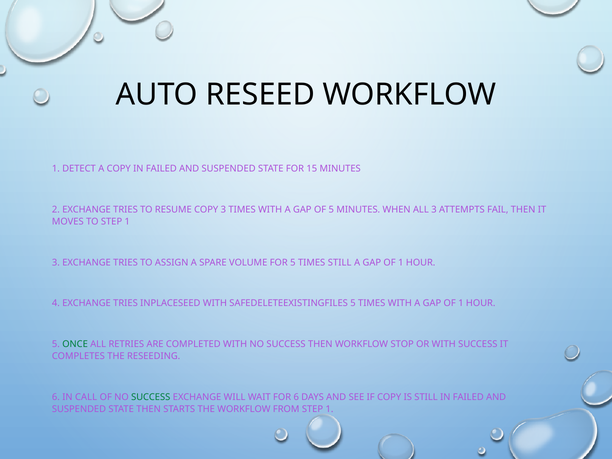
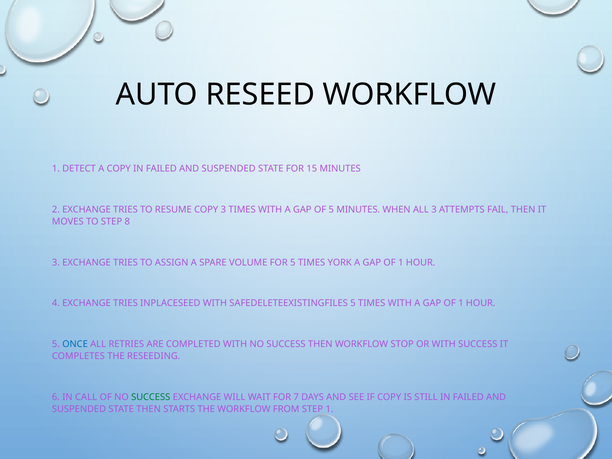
TO STEP 1: 1 -> 8 (127, 222)
TIMES STILL: STILL -> YORK (340, 262)
ONCE colour: green -> blue (75, 344)
FOR 6: 6 -> 7 (296, 397)
